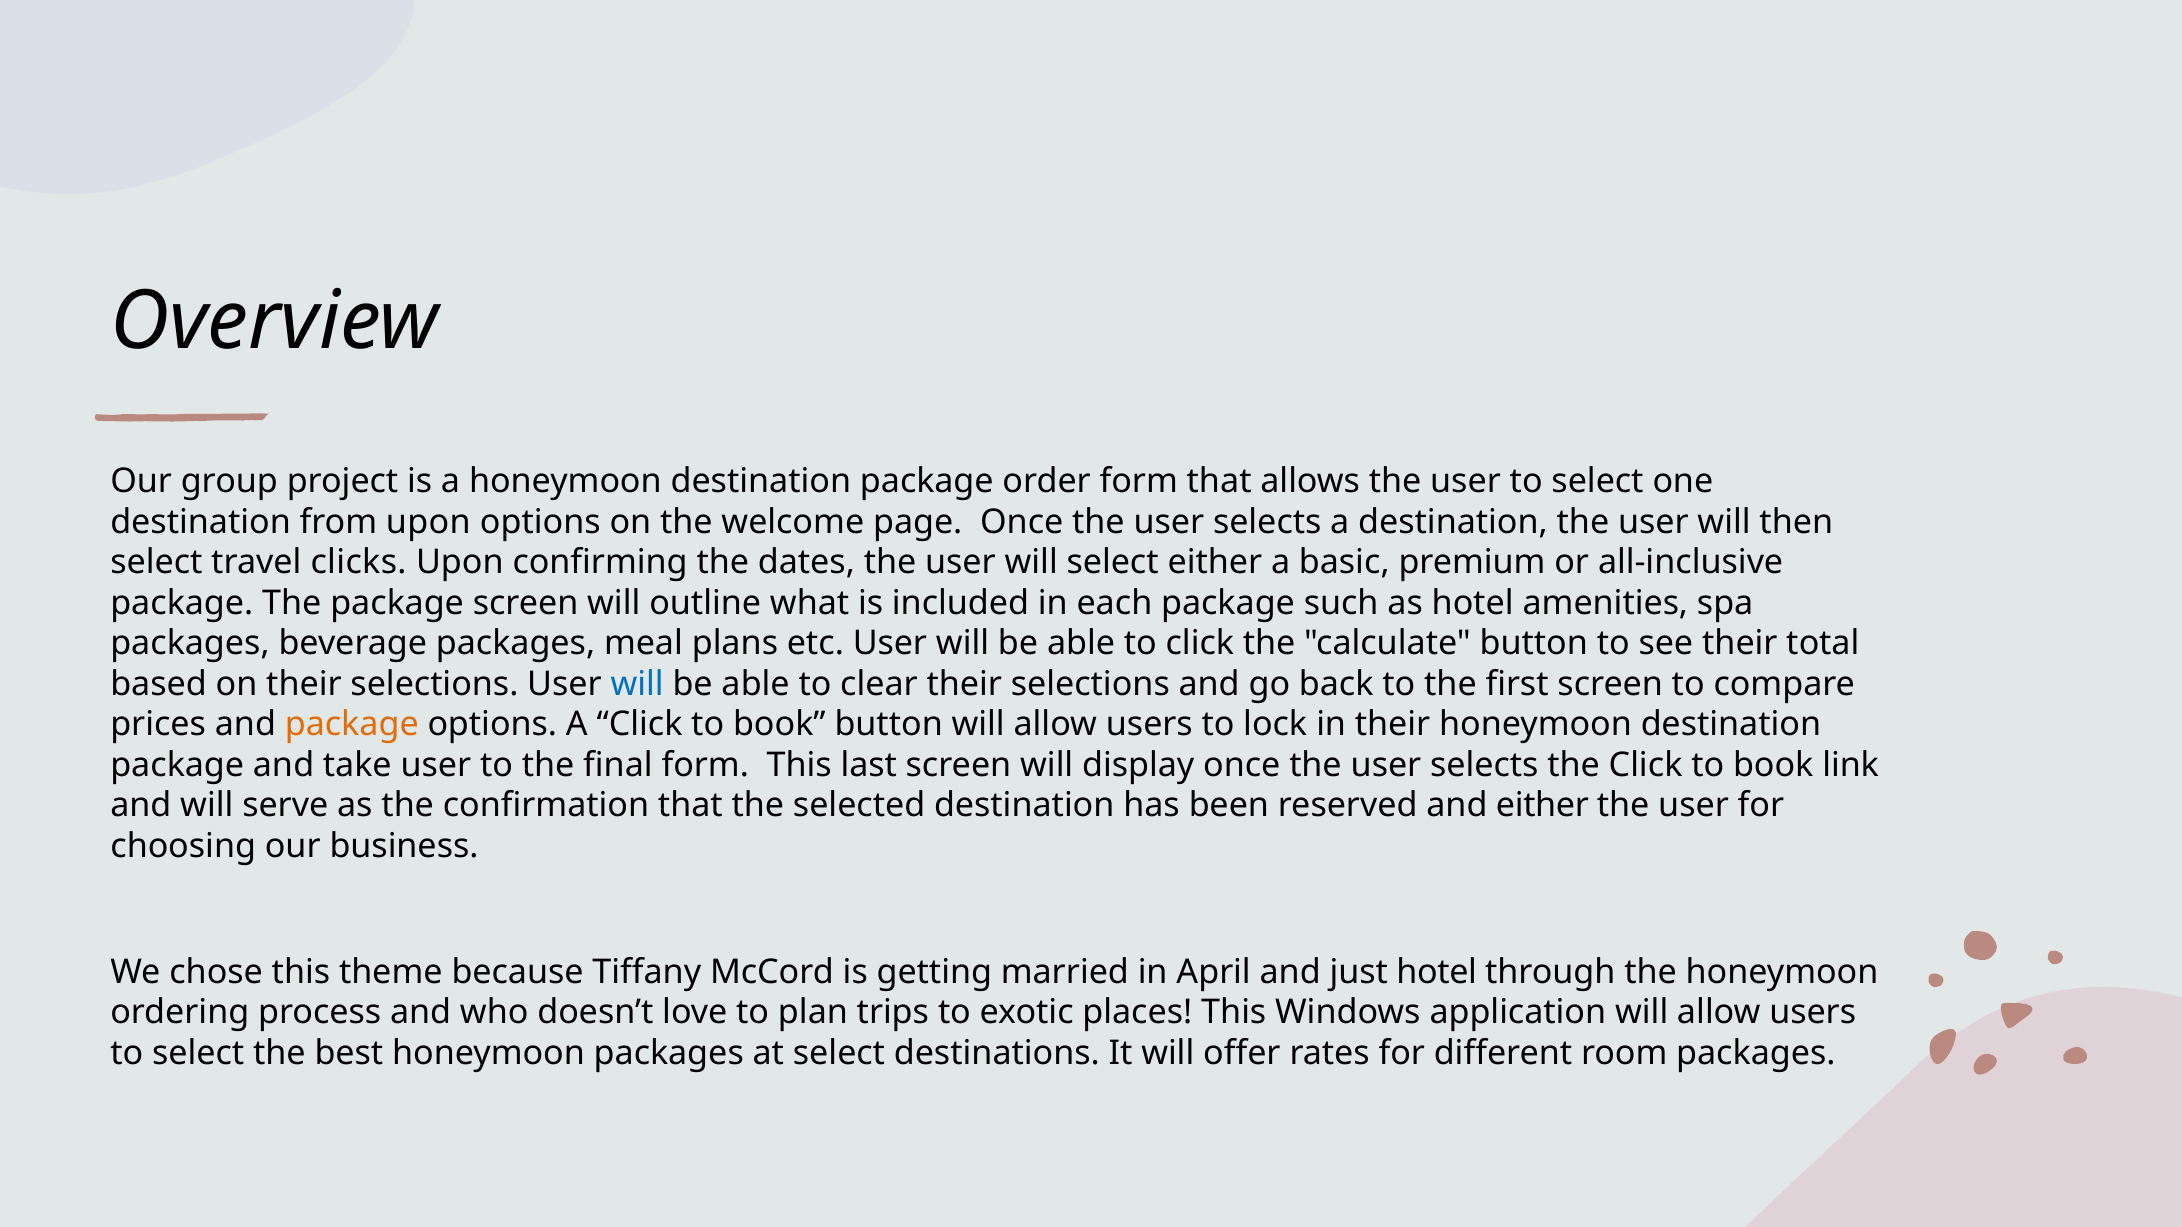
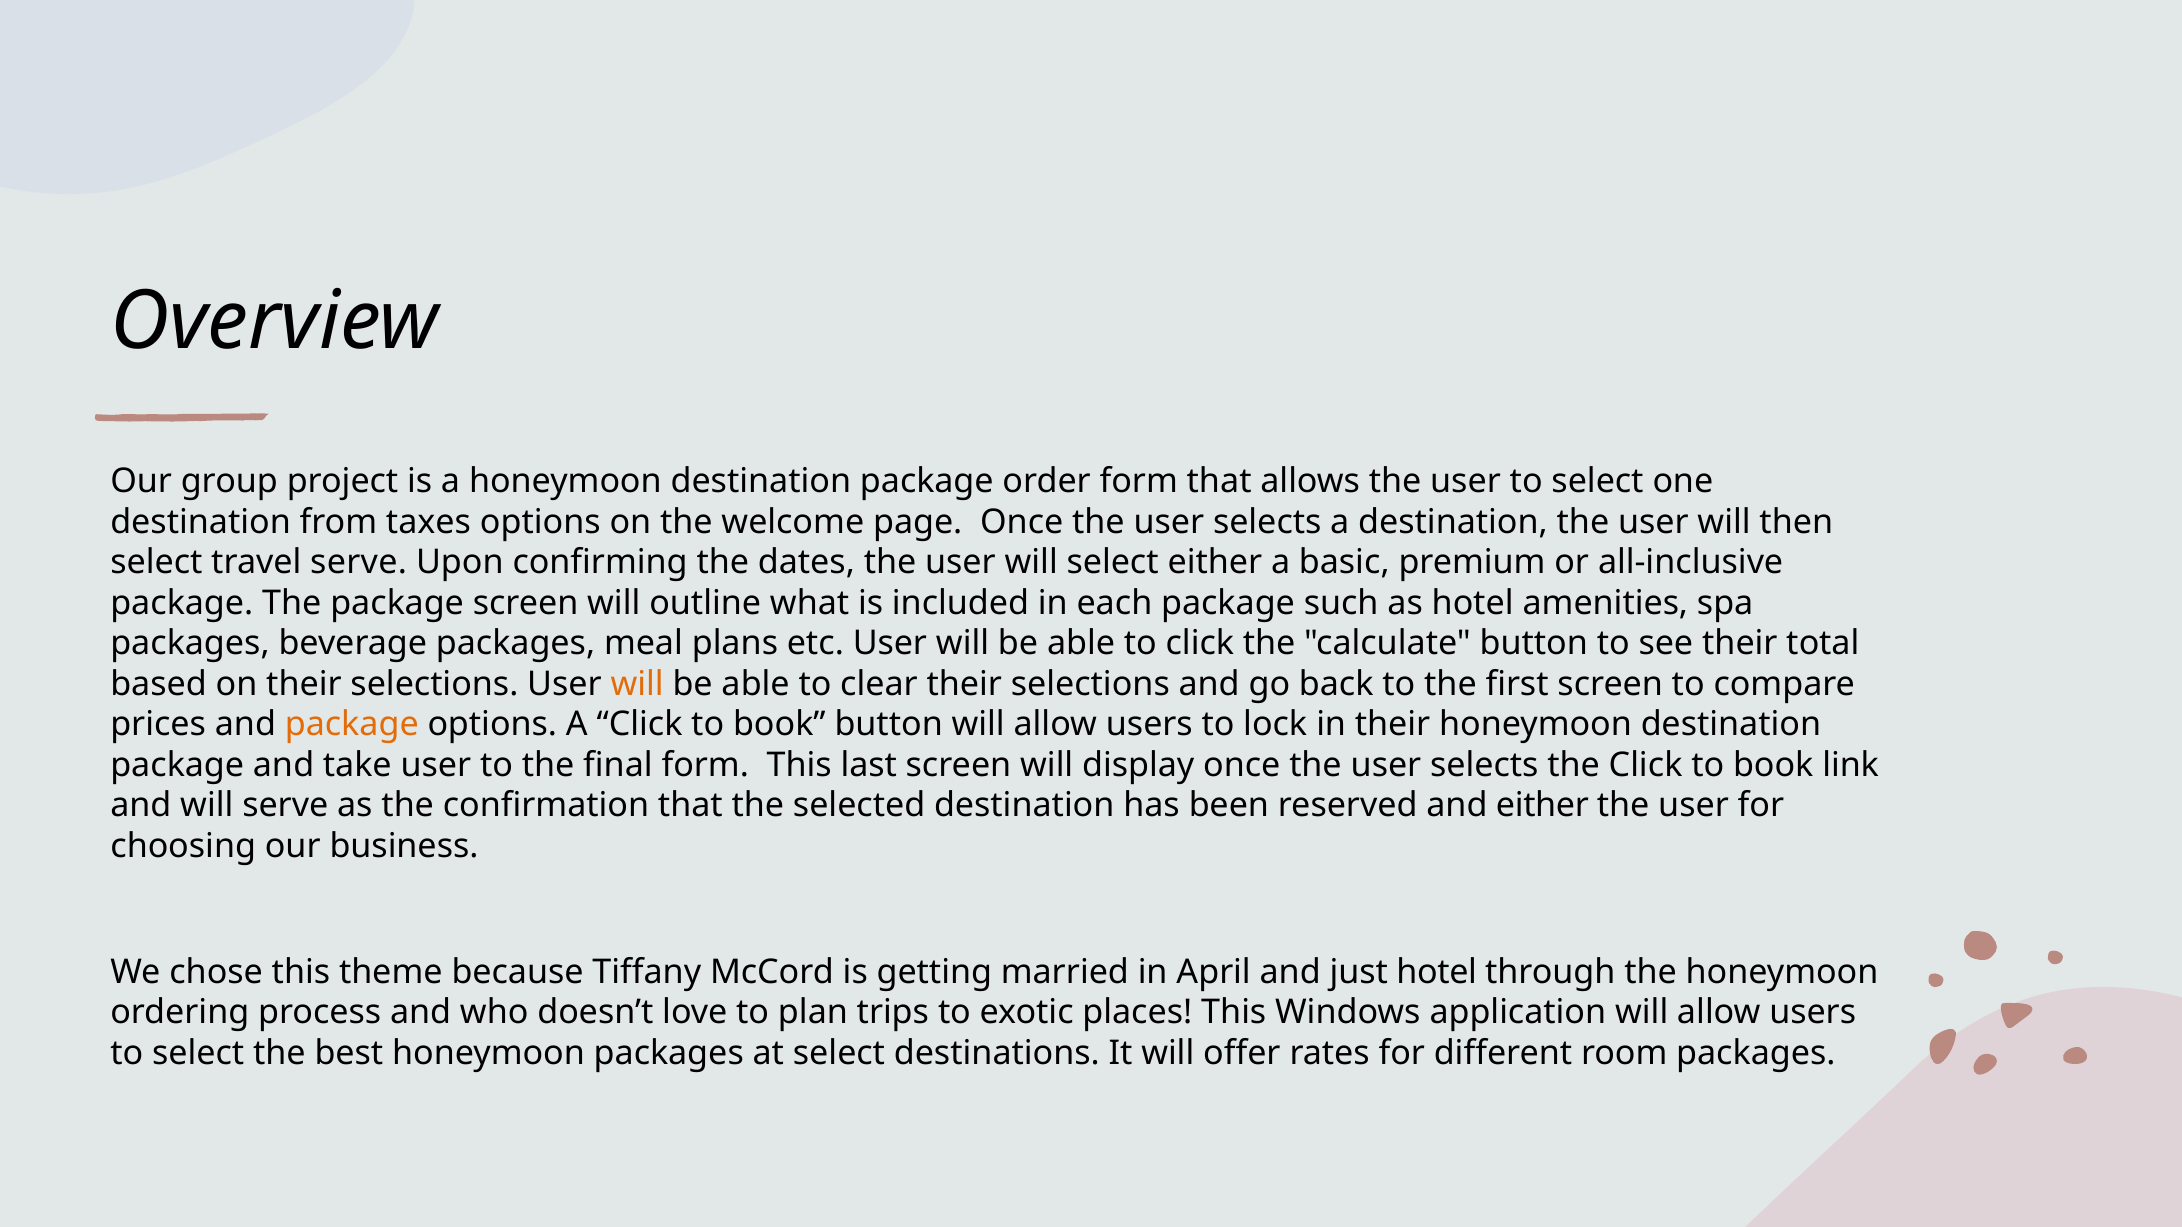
from upon: upon -> taxes (429, 522)
travel clicks: clicks -> serve (359, 563)
will colour: blue -> orange (637, 684)
